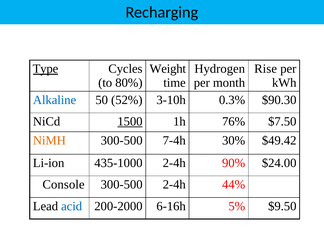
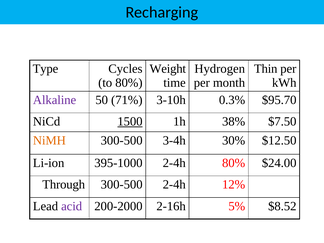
Type underline: present -> none (45, 69)
Rise: Rise -> Thin (266, 69)
Alkaline colour: blue -> purple (55, 100)
52%: 52% -> 71% (127, 100)
$90.30: $90.30 -> $95.70 (279, 100)
76%: 76% -> 38% (234, 122)
7-4h: 7-4h -> 3-4h (174, 140)
$49.42: $49.42 -> $12.50 (279, 140)
435-1000: 435-1000 -> 395-1000 (118, 163)
2-4h 90%: 90% -> 80% (234, 163)
Console: Console -> Through (64, 185)
44%: 44% -> 12% (234, 185)
acid colour: blue -> purple (72, 206)
6-16h: 6-16h -> 2-16h (171, 206)
$9.50: $9.50 -> $8.52 (282, 206)
